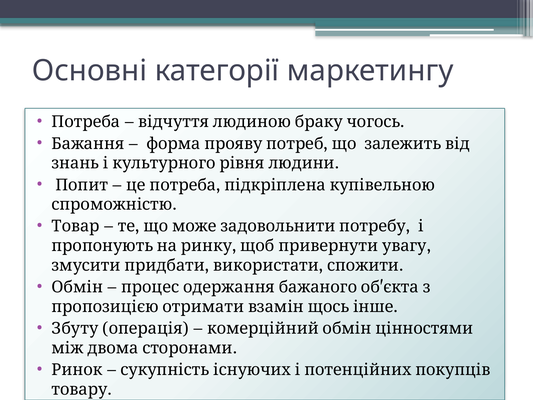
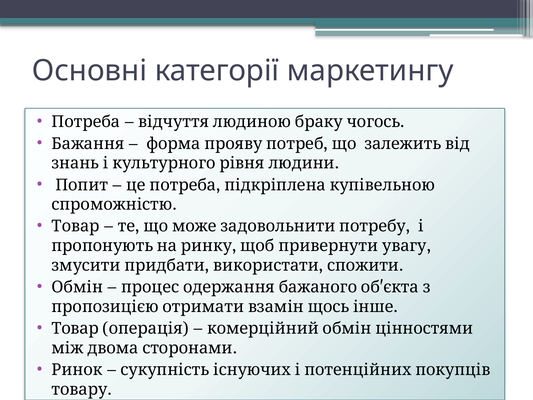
Збуту: Збуту -> Товар (75, 328)
